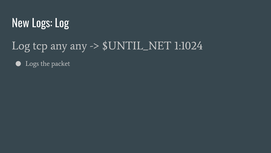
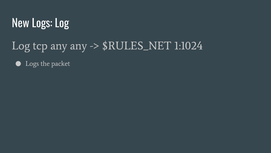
$UNTIL_NET: $UNTIL_NET -> $RULES_NET (137, 46)
